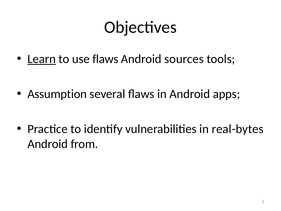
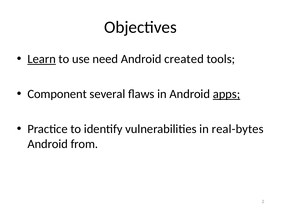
use flaws: flaws -> need (105, 59)
sources: sources -> created (184, 59)
Assumption: Assumption -> Component (57, 94)
apps underline: none -> present (226, 94)
